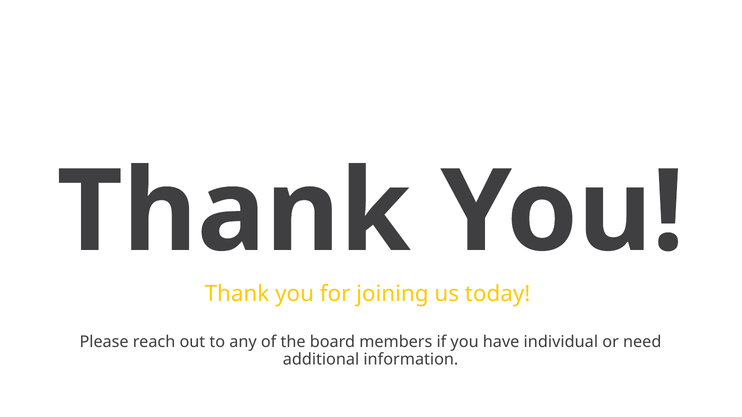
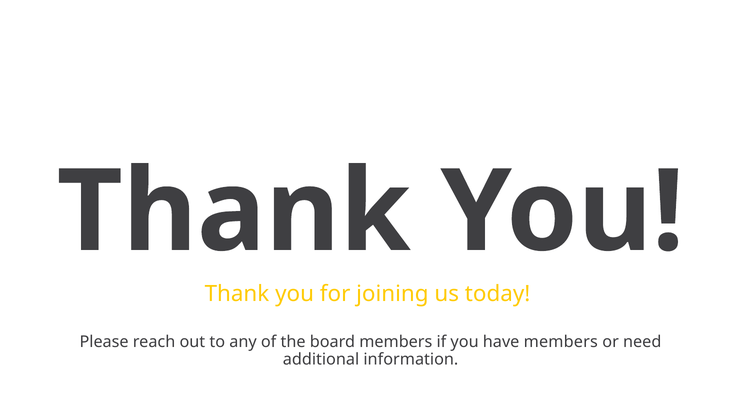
have individual: individual -> members (561, 342)
